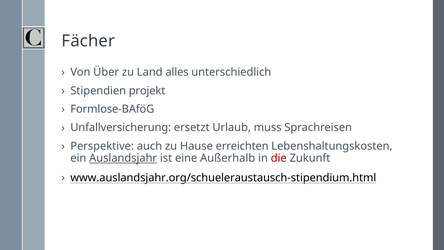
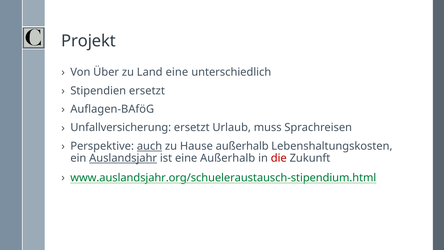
Fächer: Fächer -> Projekt (88, 41)
Land alles: alles -> eine (177, 72)
Stipendien projekt: projekt -> ersetzt (147, 91)
Formlose-BAföG: Formlose-BAföG -> Auflagen-BAföG (112, 109)
auch underline: none -> present (149, 146)
Hause erreichten: erreichten -> außerhalb (242, 146)
www.auslandsjahr.org/schueleraustausch-stipendium.html colour: black -> green (223, 178)
